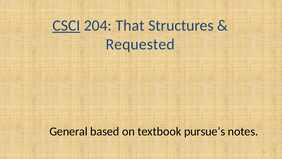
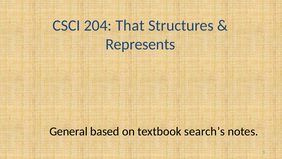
CSCI underline: present -> none (66, 25)
Requested: Requested -> Represents (140, 44)
pursue’s: pursue’s -> search’s (205, 131)
